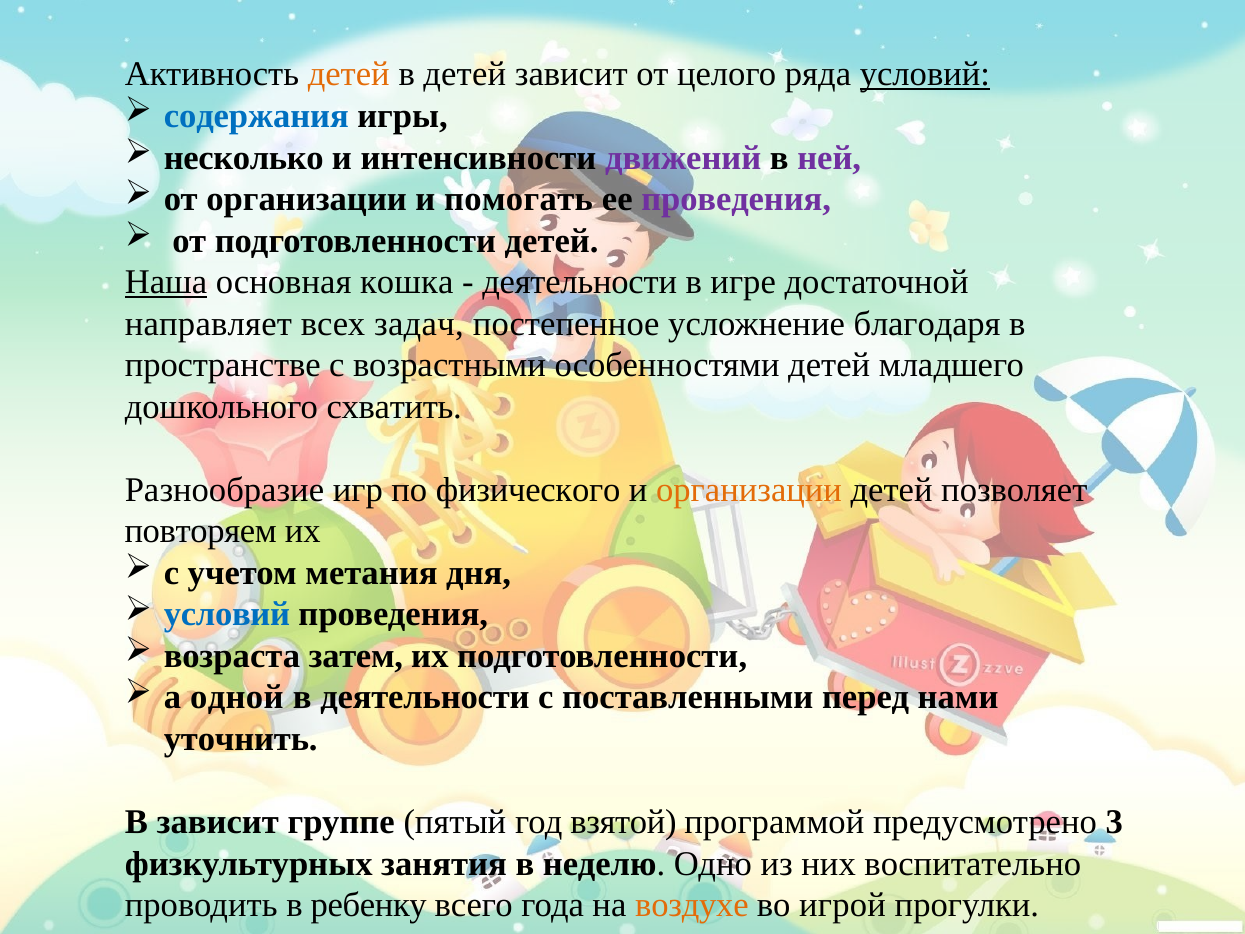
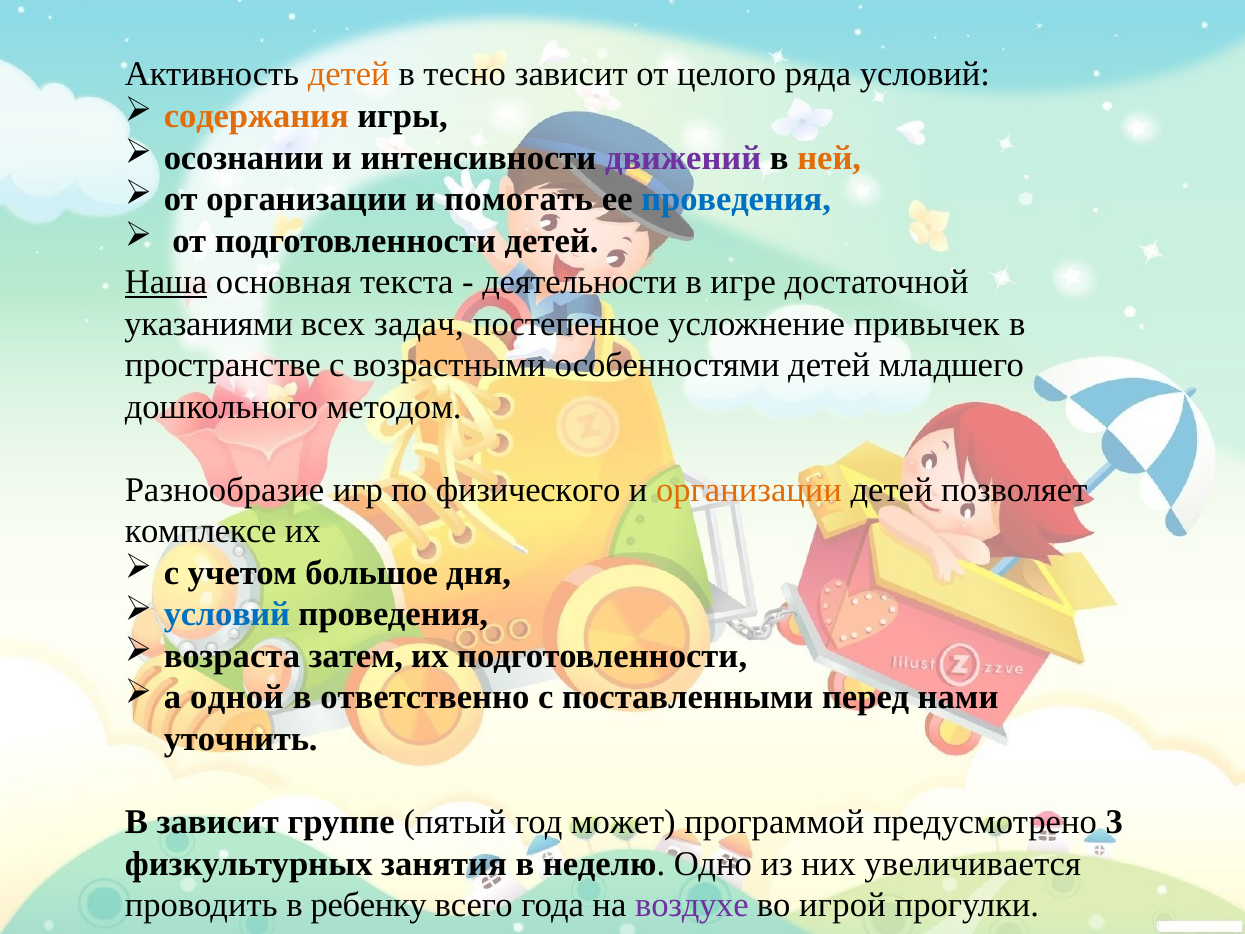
в детей: детей -> тесно (465, 75)
условий underline: present -> none (925, 75)
содержания colour: blue -> orange (256, 116)
несколько: несколько -> осознании (244, 158)
ней colour: purple -> orange (829, 158)
проведения colour: purple -> blue (736, 199)
кошка: кошка -> текста (407, 282)
направляет: направляет -> указаниями (209, 324)
благодаря: благодаря -> привычек (927, 324)
схватить: схватить -> методом (394, 407)
повторяем: повторяем -> комплексе (201, 531)
метания: метания -> большое (372, 573)
в деятельности: деятельности -> ответственно (425, 697)
взятой: взятой -> может (623, 822)
воспитательно: воспитательно -> увеличивается (973, 863)
воздухе colour: orange -> purple (692, 905)
